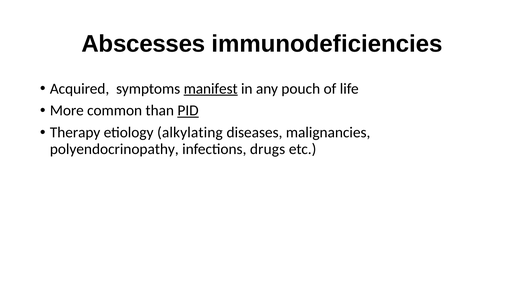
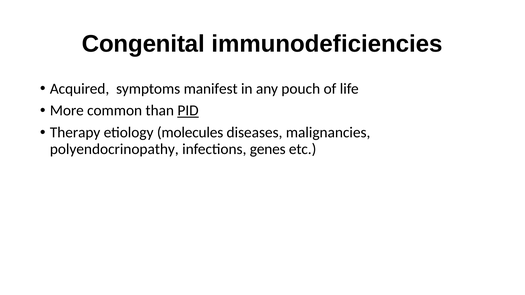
Abscesses: Abscesses -> Congenital (143, 44)
manifest underline: present -> none (211, 89)
alkylating: alkylating -> molecules (190, 133)
drugs: drugs -> genes (268, 149)
